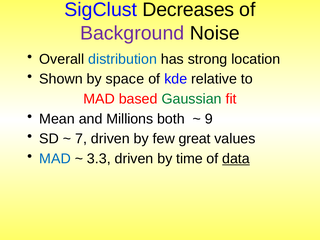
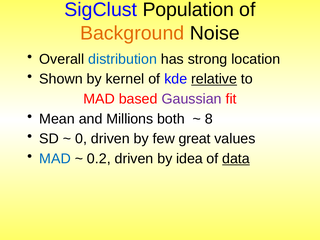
Decreases: Decreases -> Population (188, 10)
Background colour: purple -> orange (132, 33)
space: space -> kernel (125, 79)
relative underline: none -> present (214, 79)
Gaussian colour: green -> purple (192, 99)
9: 9 -> 8 (209, 119)
7: 7 -> 0 (81, 139)
3.3: 3.3 -> 0.2 (99, 159)
time: time -> idea (189, 159)
